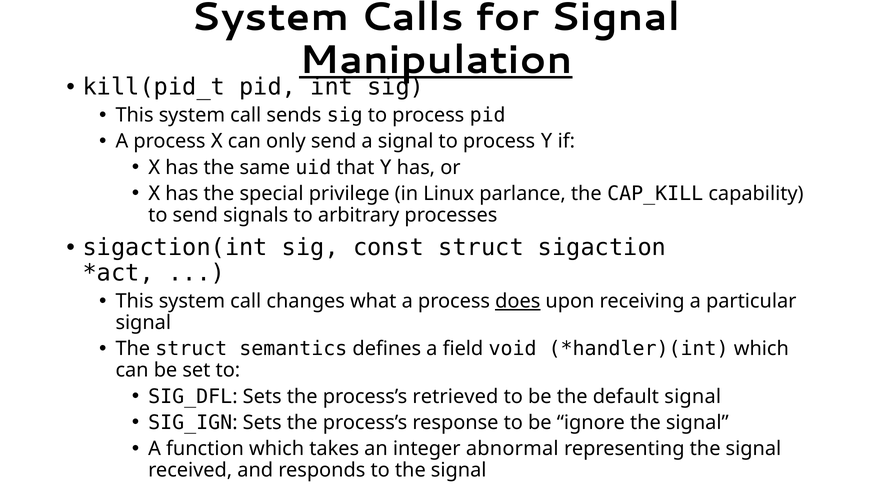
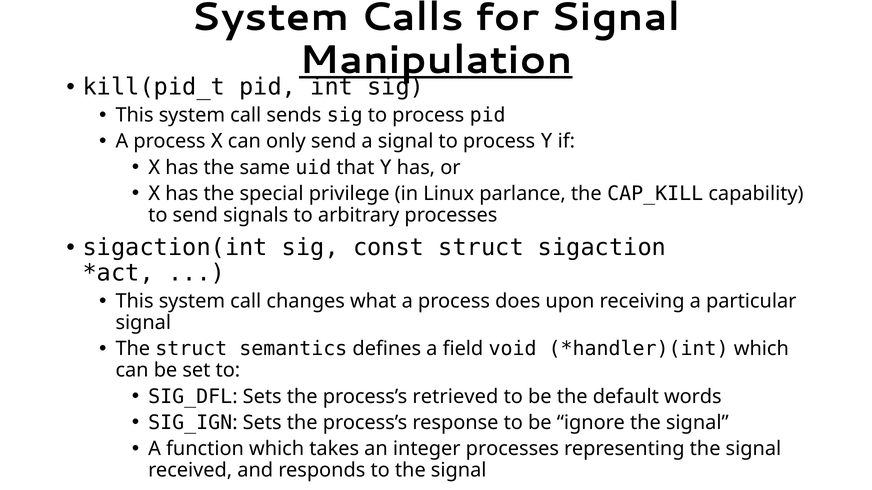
does underline: present -> none (518, 301)
default signal: signal -> words (693, 397)
integer abnormal: abnormal -> processes (512, 449)
